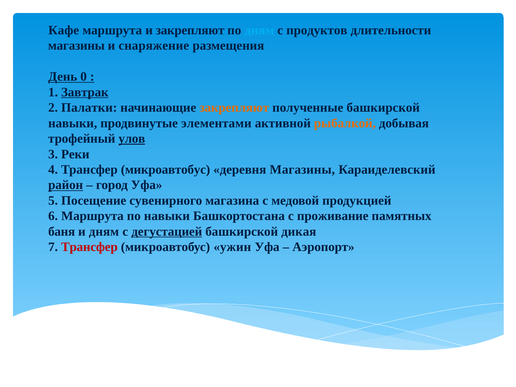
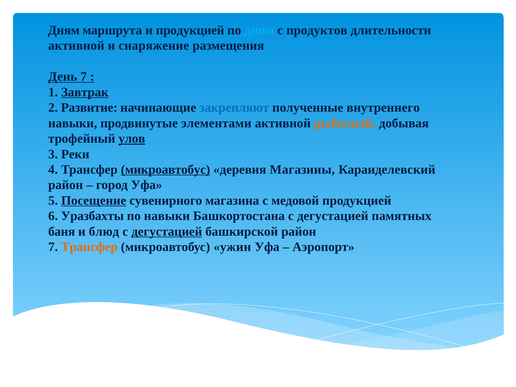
Кафе: Кафе -> Дням (64, 30)
и закрепляют: закрепляют -> продукцией (190, 30)
магазины: магазины -> активной (76, 46)
День 0: 0 -> 7 (84, 77)
Палатки: Палатки -> Развитие (89, 108)
закрепляют colour: orange -> blue (234, 108)
полученные башкирской: башкирской -> внутреннего (383, 108)
микроавтобус underline: none -> present (166, 170)
район underline: present -> none (66, 185)
Посещение underline: none -> present (94, 201)
6 Маршрута: Маршрута -> Уразбахты (92, 216)
Башкортостана с проживание: проживание -> дегустацией (333, 216)
и дням: дням -> блюд (104, 231)
башкирской дикая: дикая -> район (299, 231)
Трансфер colour: red -> orange (89, 247)
